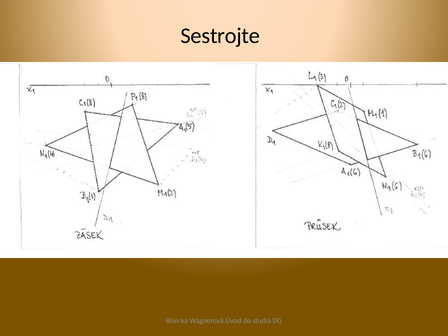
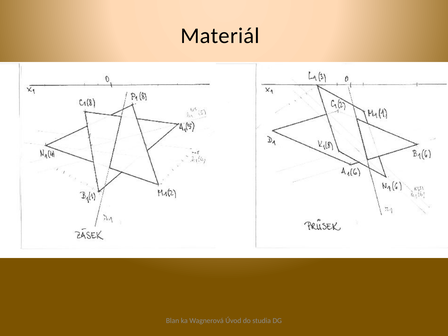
Sestrojte: Sestrojte -> Materiál (220, 36)
